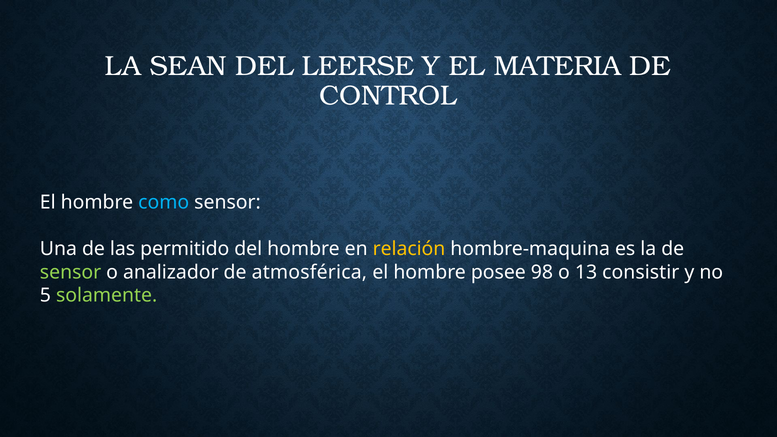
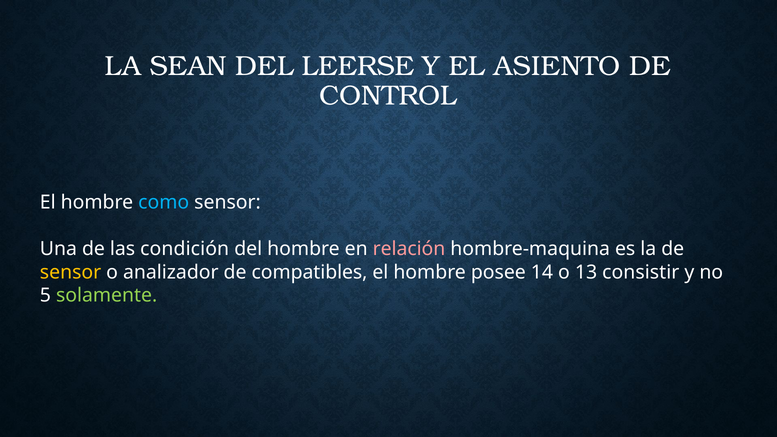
MATERIA: MATERIA -> ASIENTO (557, 66)
permitido: permitido -> condición (185, 249)
relación colour: yellow -> pink (409, 249)
sensor colour: light green -> yellow (71, 272)
atmosférica: atmosférica -> compatibles (310, 272)
98: 98 -> 14 (542, 272)
